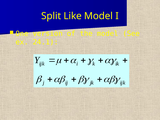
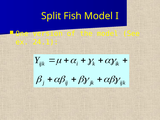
Like: Like -> Fish (73, 16)
